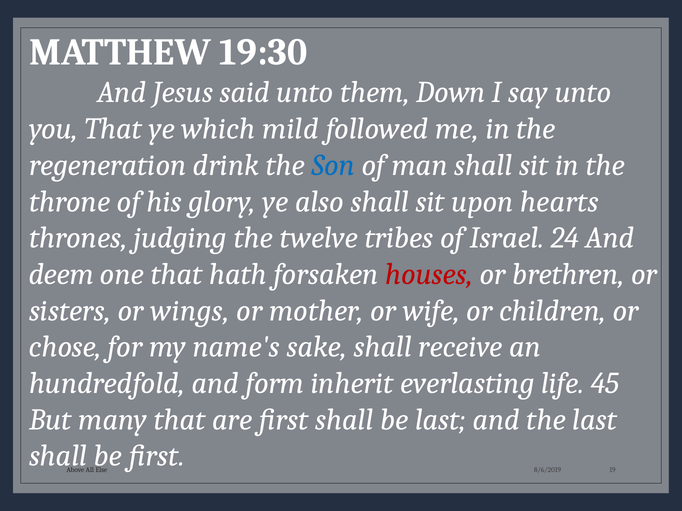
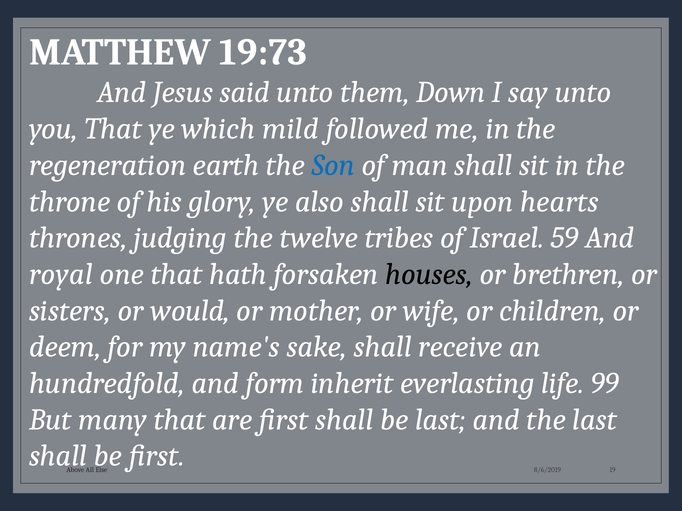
19:30: 19:30 -> 19:73 (263, 52)
drink: drink -> earth (226, 165)
24: 24 -> 59 (565, 238)
deem: deem -> royal (61, 274)
houses colour: red -> black (429, 274)
wings: wings -> would (190, 311)
chose: chose -> deem (65, 347)
45: 45 -> 99 (605, 384)
